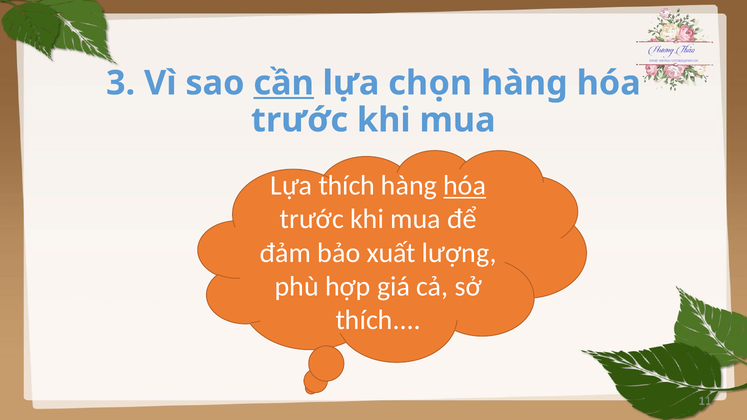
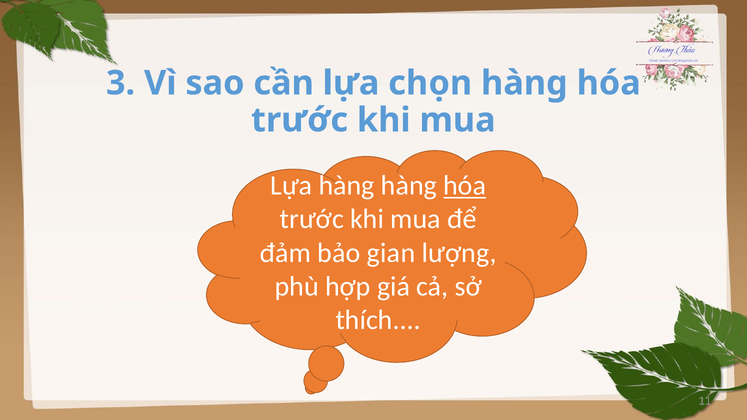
cần underline: present -> none (284, 83)
Lựa thích: thích -> hàng (347, 186)
xuất: xuất -> gian (391, 253)
